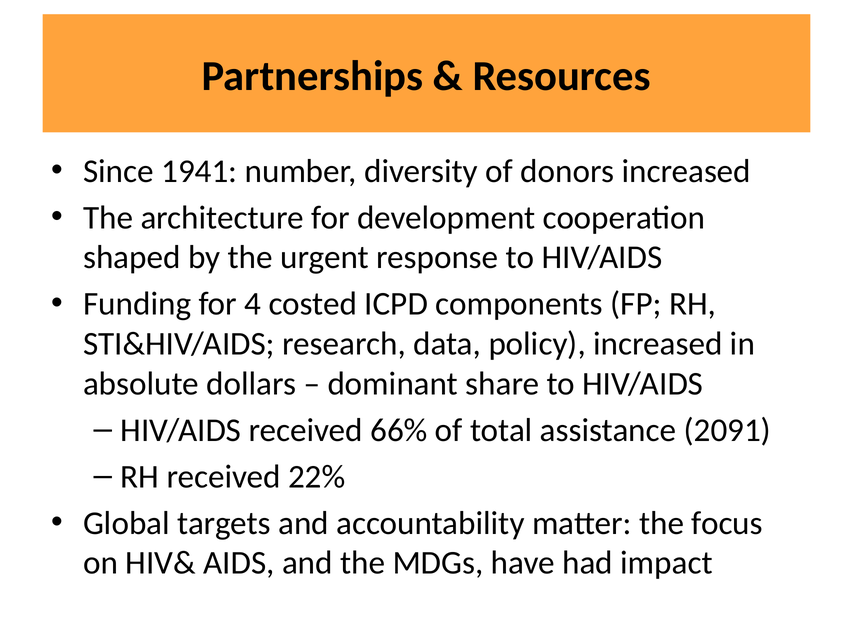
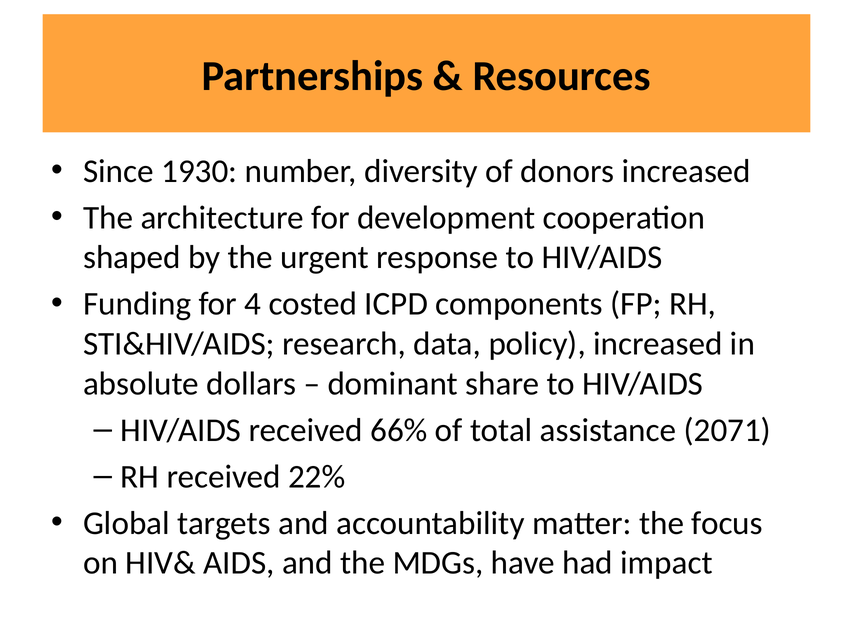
1941: 1941 -> 1930 (199, 171)
2091: 2091 -> 2071 (727, 430)
